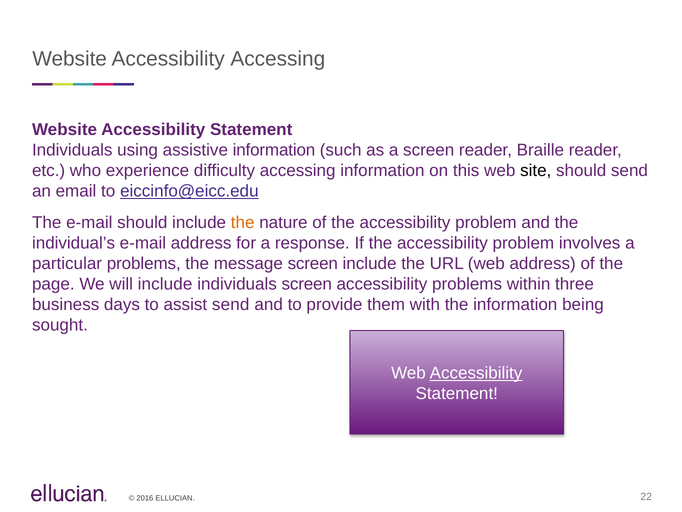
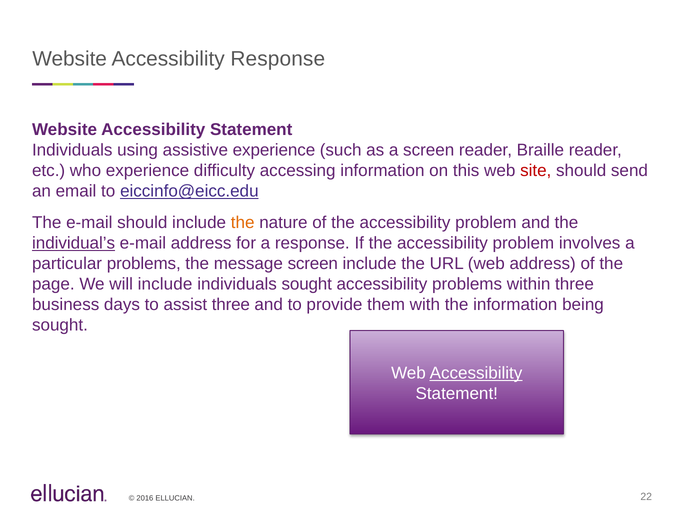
Accessibility Accessing: Accessing -> Response (278, 59)
assistive information: information -> experience (274, 150)
site colour: black -> red (536, 170)
individual’s underline: none -> present (74, 243)
individuals screen: screen -> sought (307, 284)
assist send: send -> three (231, 304)
